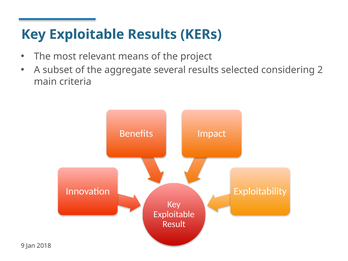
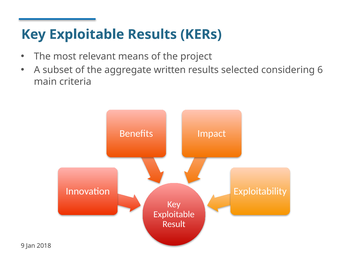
several: several -> written (170, 70)
2: 2 -> 6 (320, 70)
